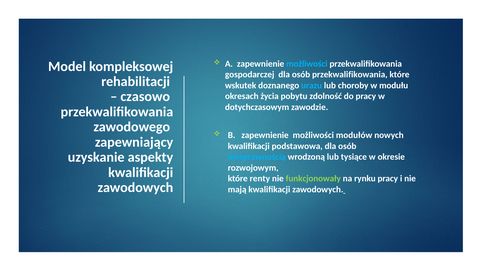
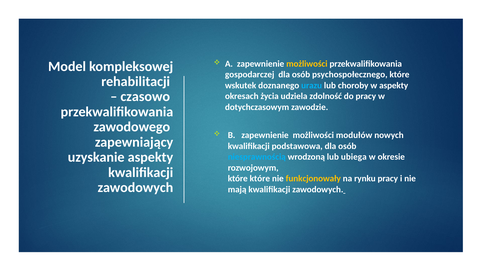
możliwości colour: light blue -> yellow (307, 64)
osób przekwalifikowania: przekwalifikowania -> psychospołecznego (350, 75)
w modułu: modułu -> aspekty (394, 86)
pobytu: pobytu -> udziela (294, 96)
tysiące: tysiące -> ubiega (354, 157)
które renty: renty -> które (260, 179)
funkcjonowały colour: light green -> yellow (313, 179)
